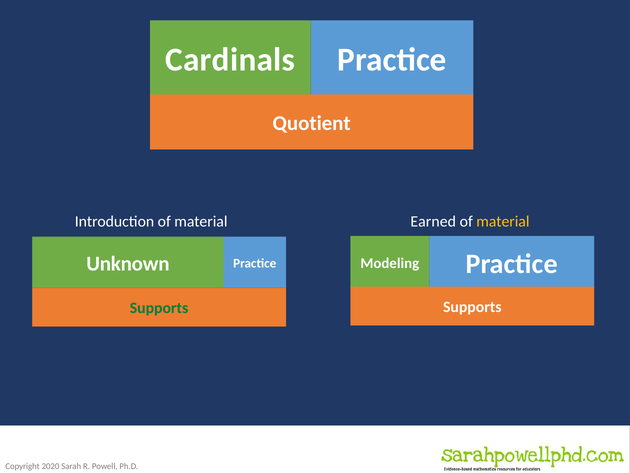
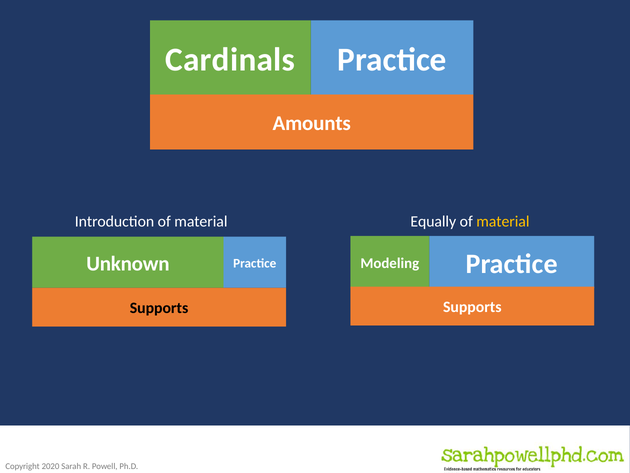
Quotient: Quotient -> Amounts (312, 123)
Earned: Earned -> Equally (433, 221)
Supports colour: green -> black (159, 308)
